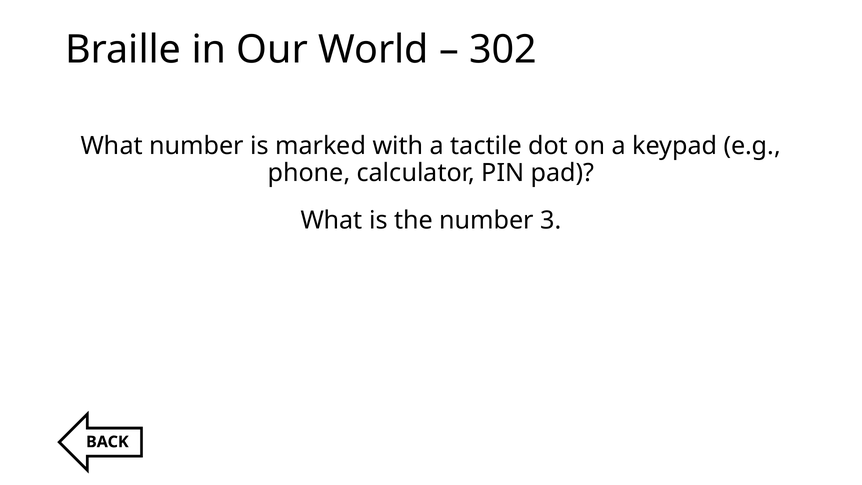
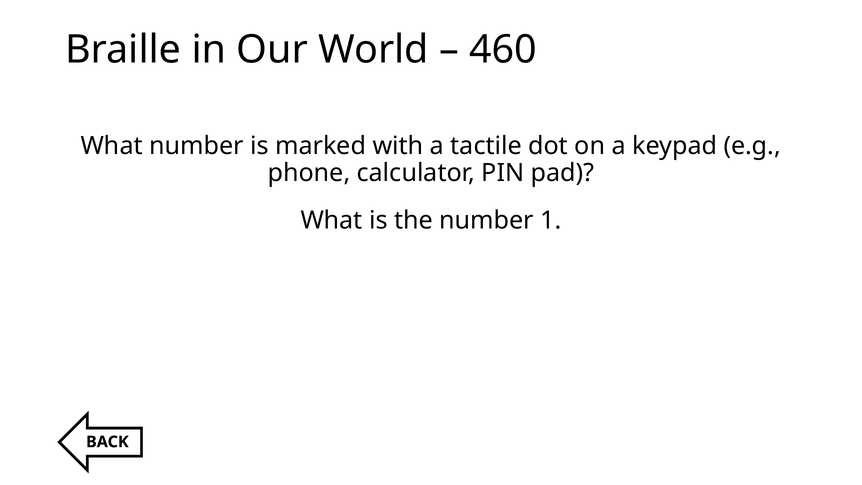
302: 302 -> 460 (503, 50)
3: 3 -> 1 (551, 220)
